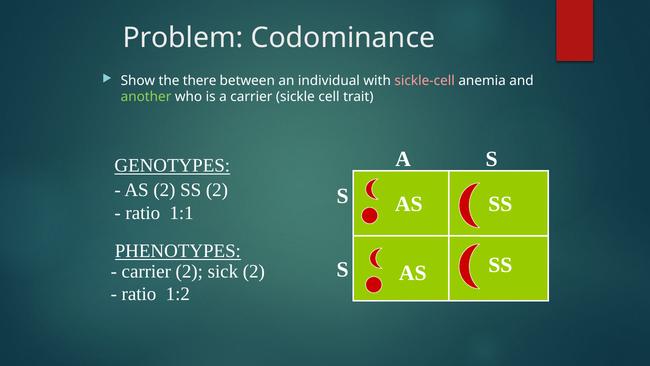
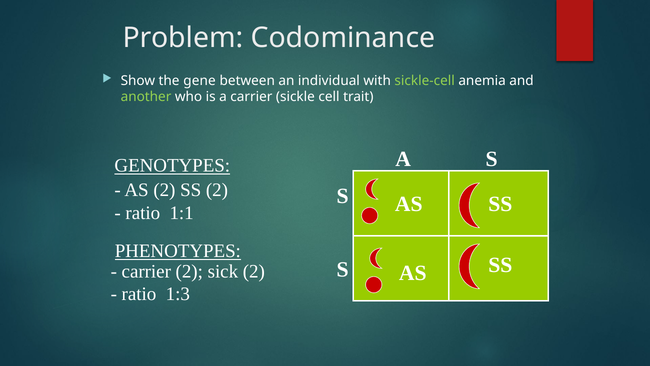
there: there -> gene (200, 81)
sickle-cell colour: pink -> light green (425, 81)
1:2: 1:2 -> 1:3 (178, 294)
